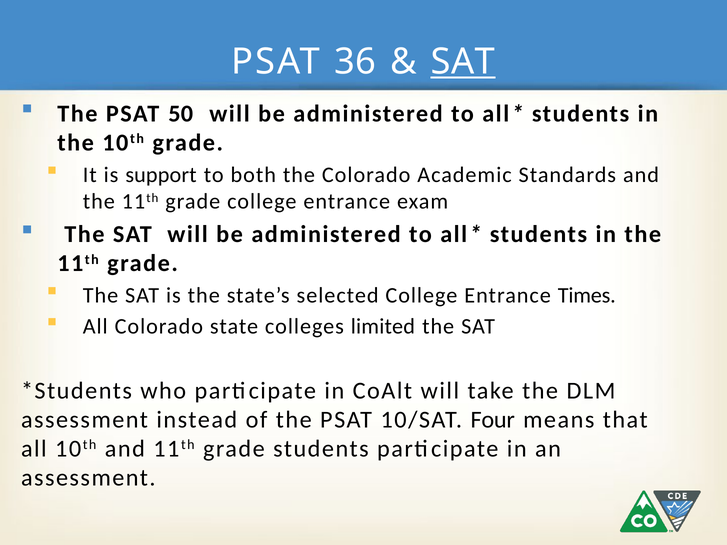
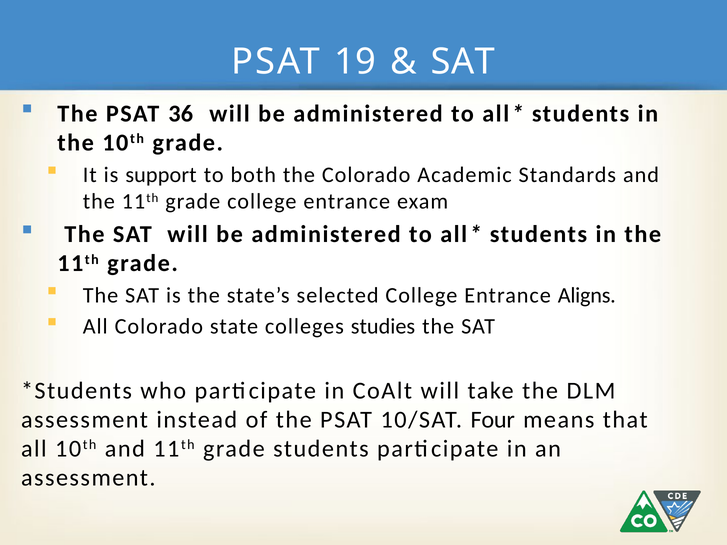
36: 36 -> 19 (355, 62)
SAT underline: present -> none (463, 62)
50: 50 -> 36 (181, 114)
Times: Times -> Aligns (587, 296)
limited: limited -> studies (383, 327)
